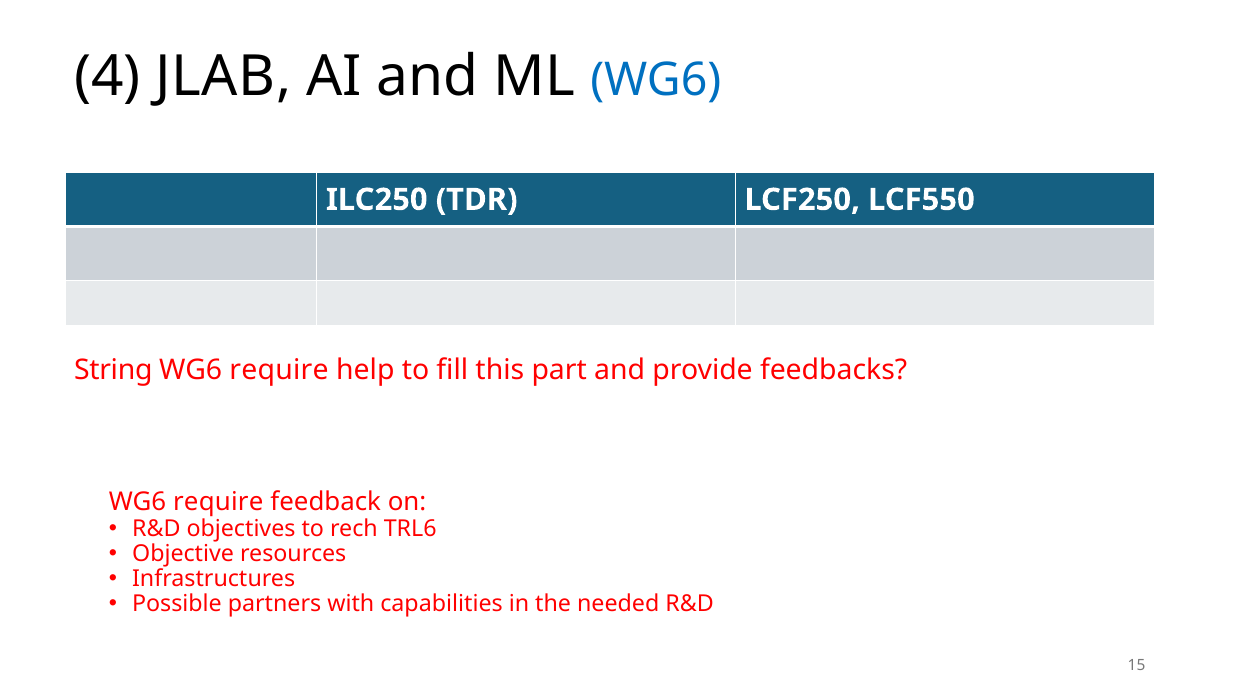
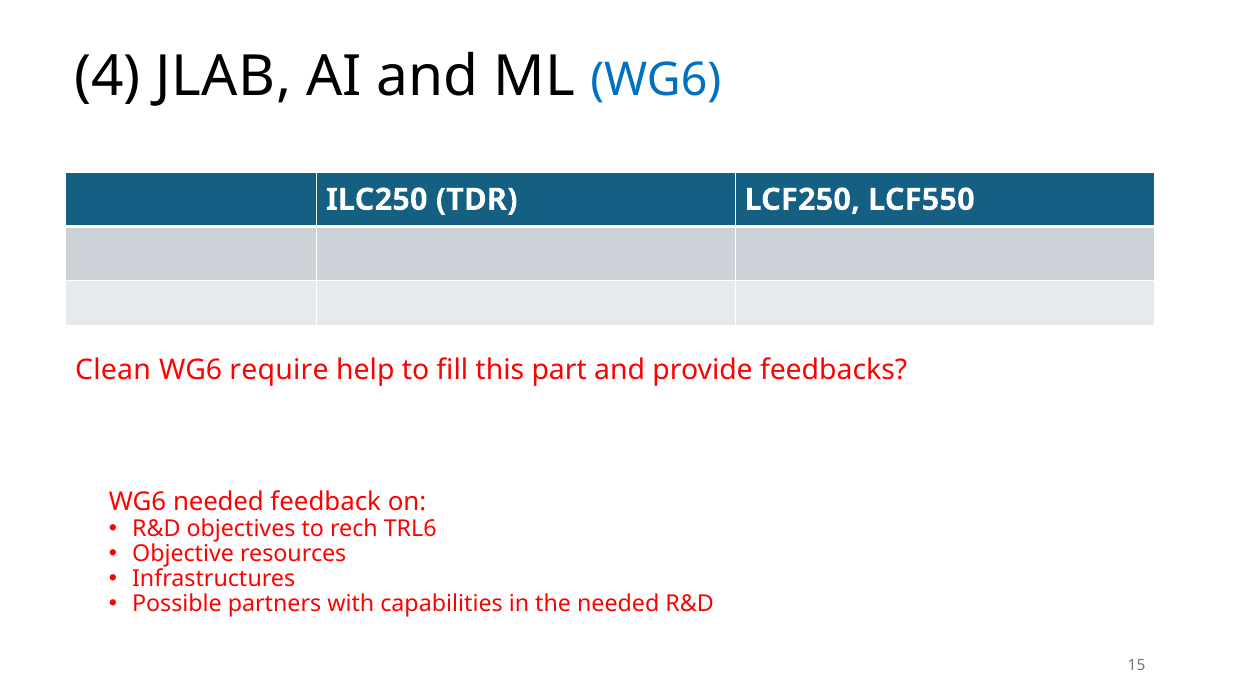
String: String -> Clean (113, 370)
require: require -> needed (218, 502)
